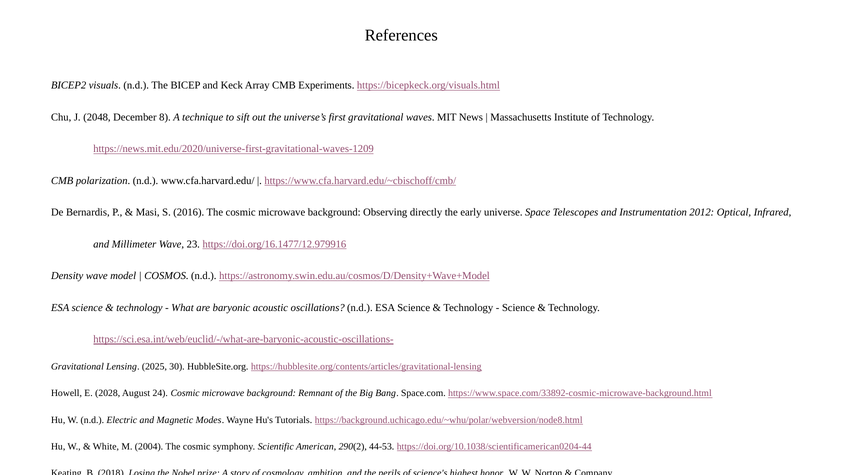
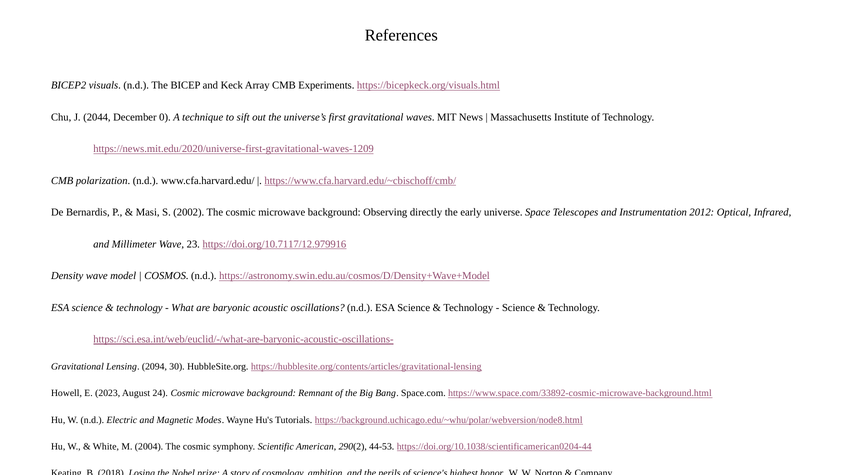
2048: 2048 -> 2044 (97, 117)
8: 8 -> 0 (165, 117)
2016: 2016 -> 2002 (189, 213)
https://doi.org/16.1477/12.979916: https://doi.org/16.1477/12.979916 -> https://doi.org/10.7117/12.979916 (274, 244)
2025: 2025 -> 2094 (154, 367)
2028: 2028 -> 2023 (108, 394)
